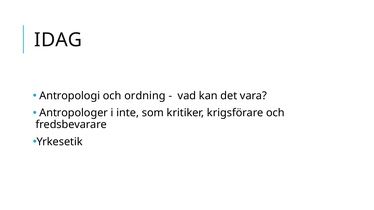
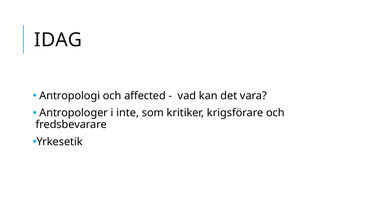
ordning: ordning -> affected (145, 96)
